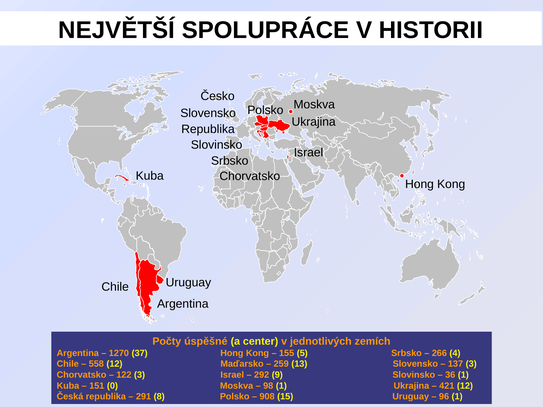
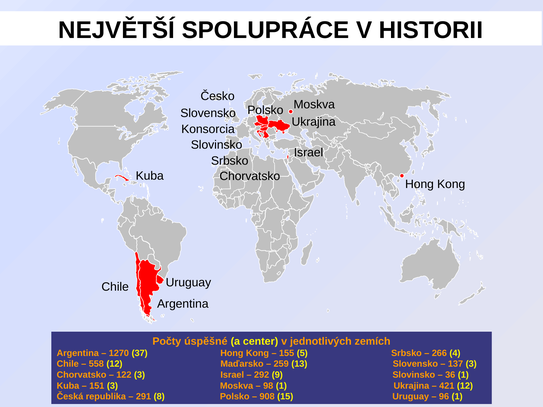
Republika: Republika -> Konsorcia (208, 129)
151 0: 0 -> 3 (112, 386)
